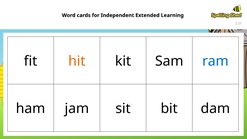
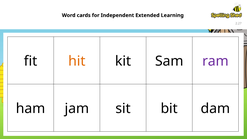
ram colour: blue -> purple (215, 61)
